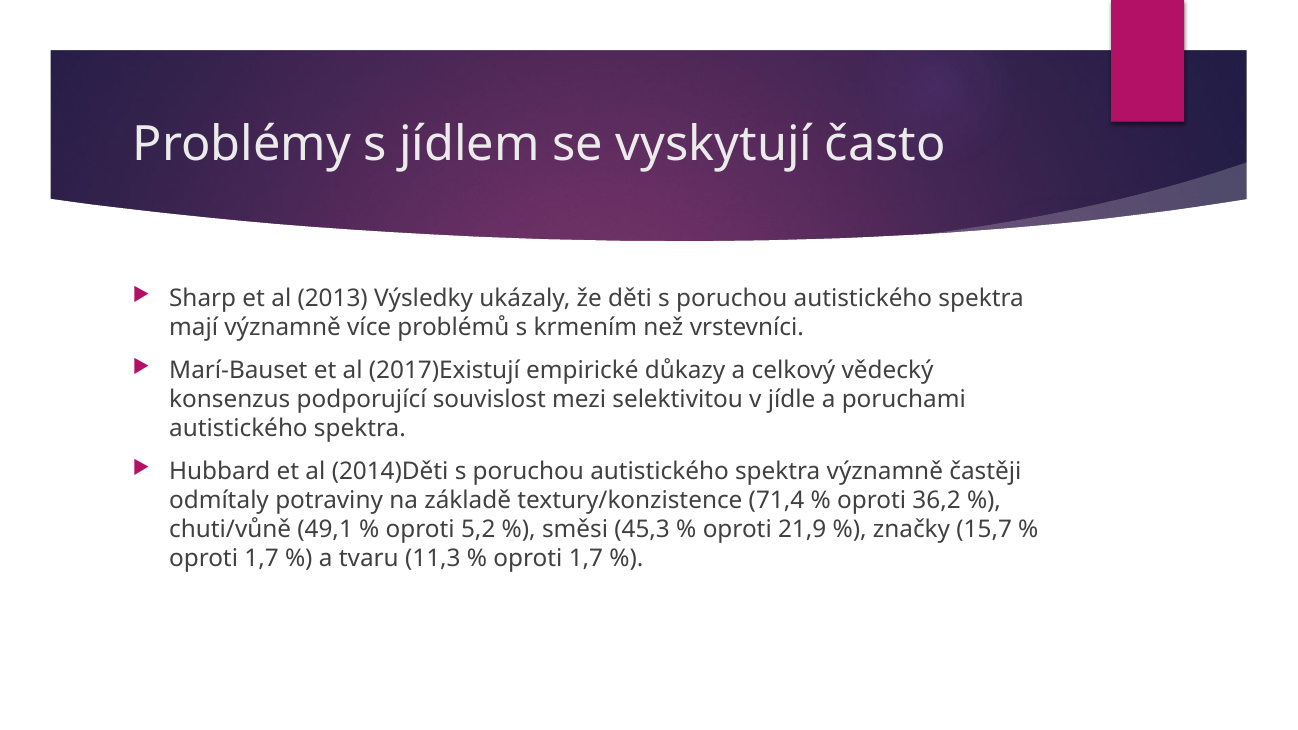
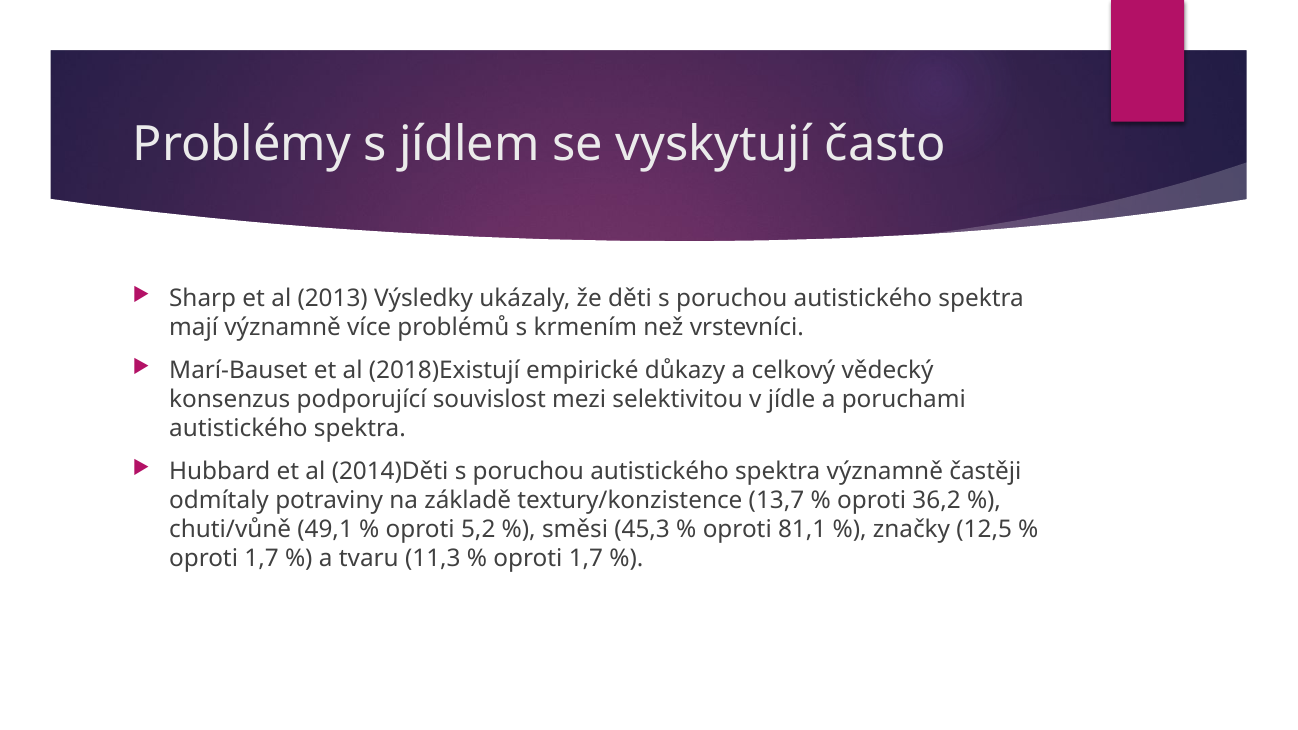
2017)Existují: 2017)Existují -> 2018)Existují (444, 370)
71,4: 71,4 -> 13,7 (777, 501)
21,9: 21,9 -> 81,1 (802, 530)
15,7: 15,7 -> 12,5 (984, 530)
